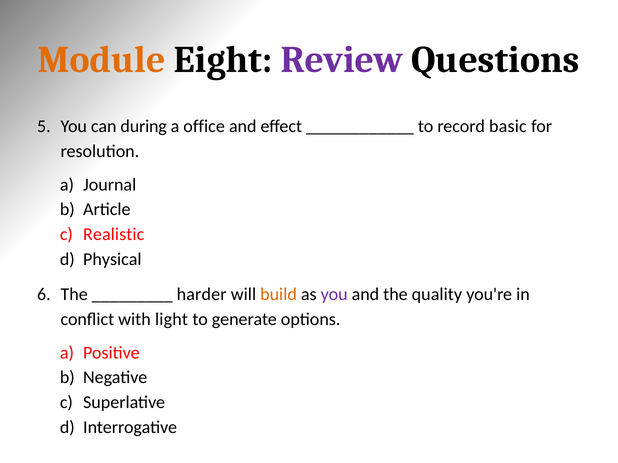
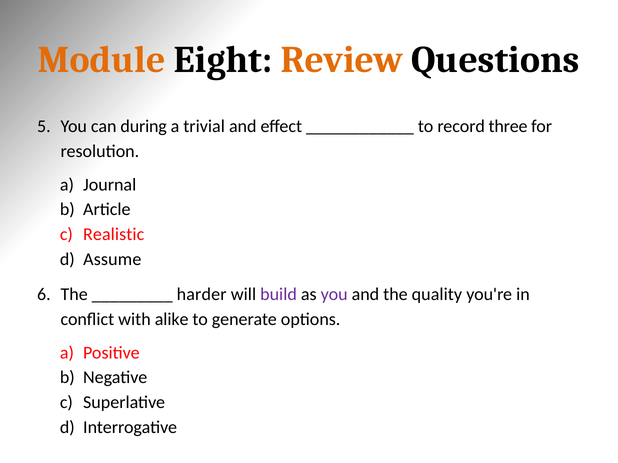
Review colour: purple -> orange (342, 60)
office: office -> trivial (204, 127)
basic: basic -> three (508, 127)
Physical: Physical -> Assume (112, 259)
build colour: orange -> purple (279, 295)
light: light -> alike (172, 319)
